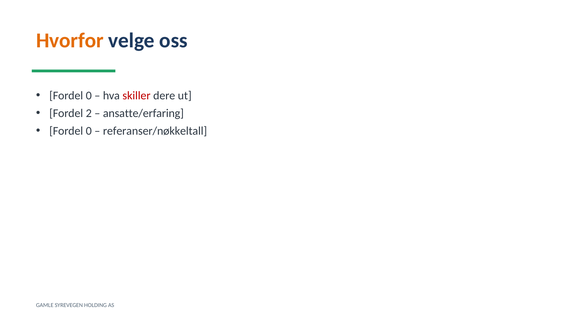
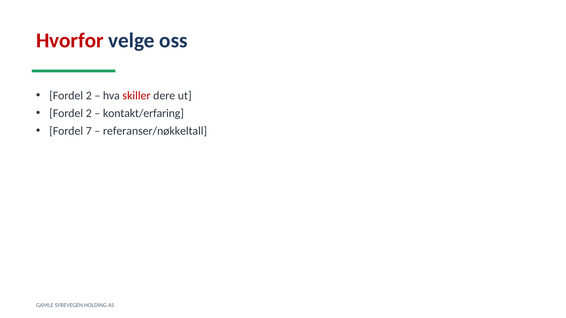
Hvorfor colour: orange -> red (70, 40)
0: 0 -> 2 (89, 96)
ansatte/erfaring: ansatte/erfaring -> kontakt/erfaring (143, 114)
0: 0 -> 7 (89, 131)
